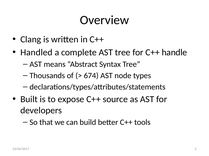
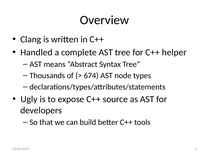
handle: handle -> helper (174, 53)
Built: Built -> Ugly (29, 100)
